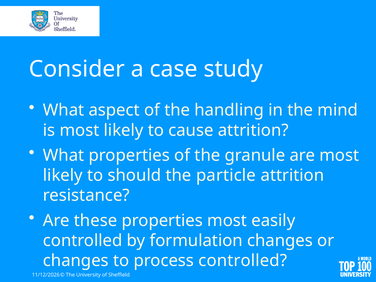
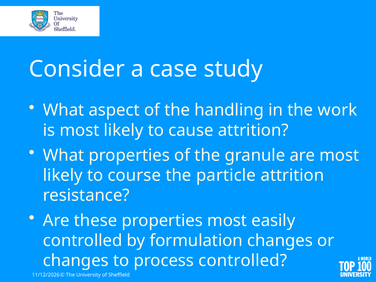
mind: mind -> work (338, 110)
should: should -> course (134, 175)
